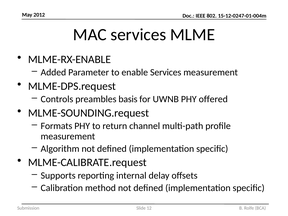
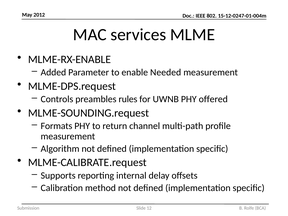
enable Services: Services -> Needed (166, 72)
basis: basis -> rules (128, 99)
